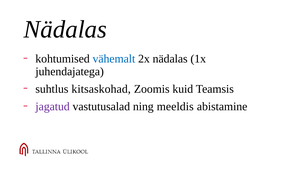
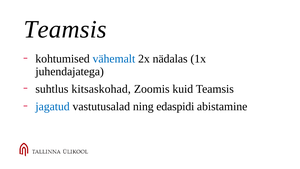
Nädalas: Nädalas -> Teamsis (65, 29)
jagatud colour: purple -> blue (53, 106)
meeldis: meeldis -> edaspidi (175, 106)
